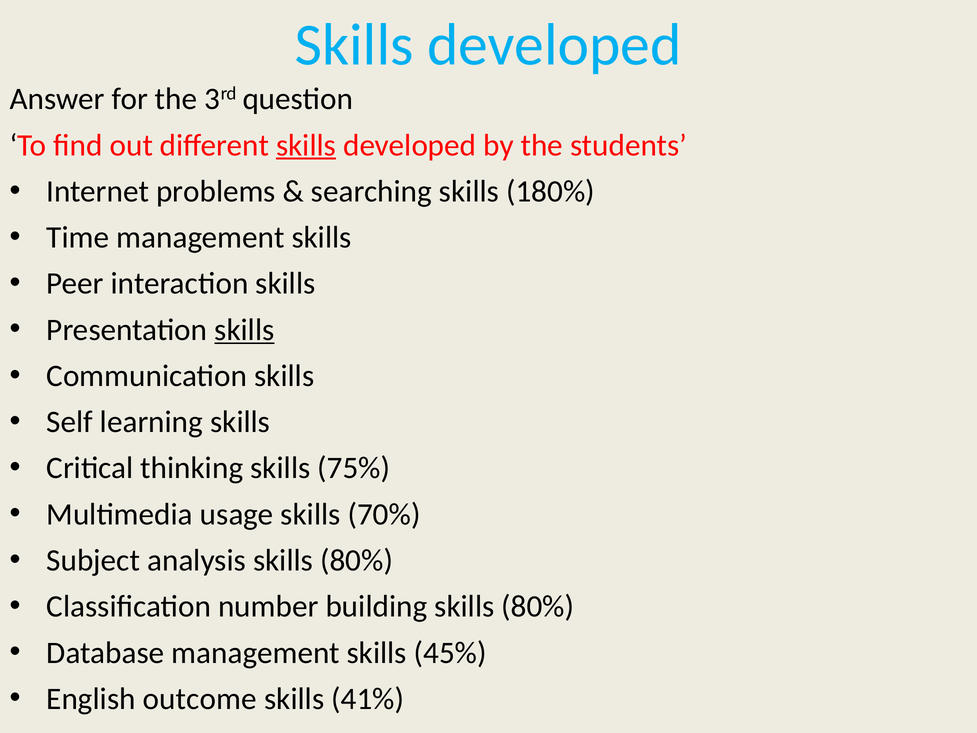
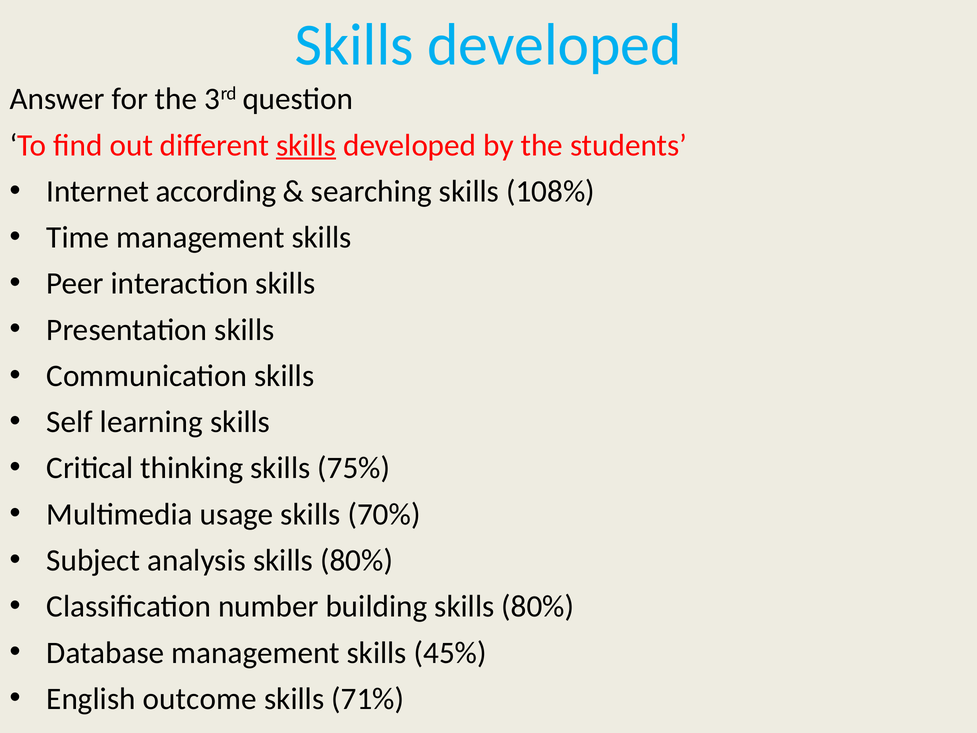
problems: problems -> according (216, 191)
180%: 180% -> 108% (551, 191)
skills underline: present -> none (244, 330)
41%: 41% -> 71% (368, 699)
